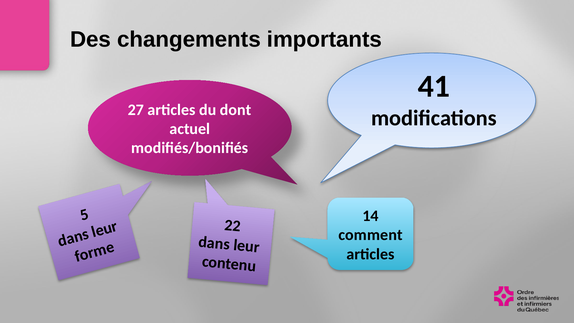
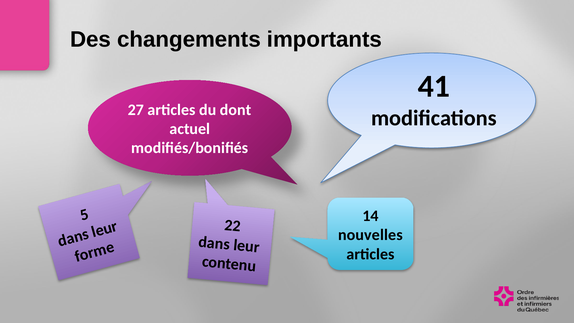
comment: comment -> nouvelles (370, 235)
